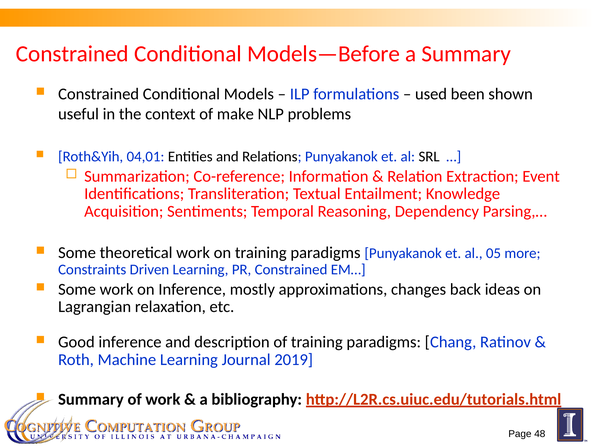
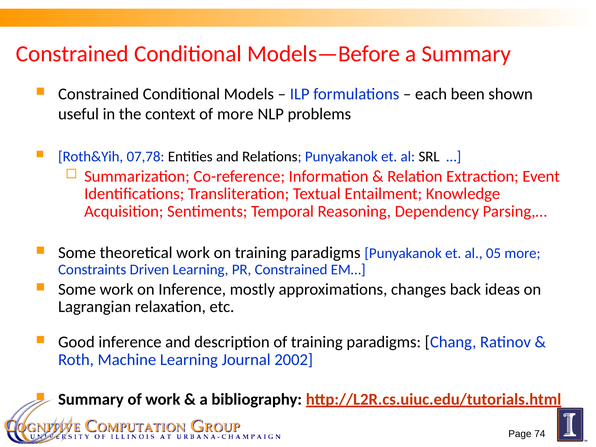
used: used -> each (431, 94)
of make: make -> more (235, 114)
04,01: 04,01 -> 07,78 (146, 157)
2019: 2019 -> 2002 (294, 360)
48: 48 -> 74 (540, 434)
